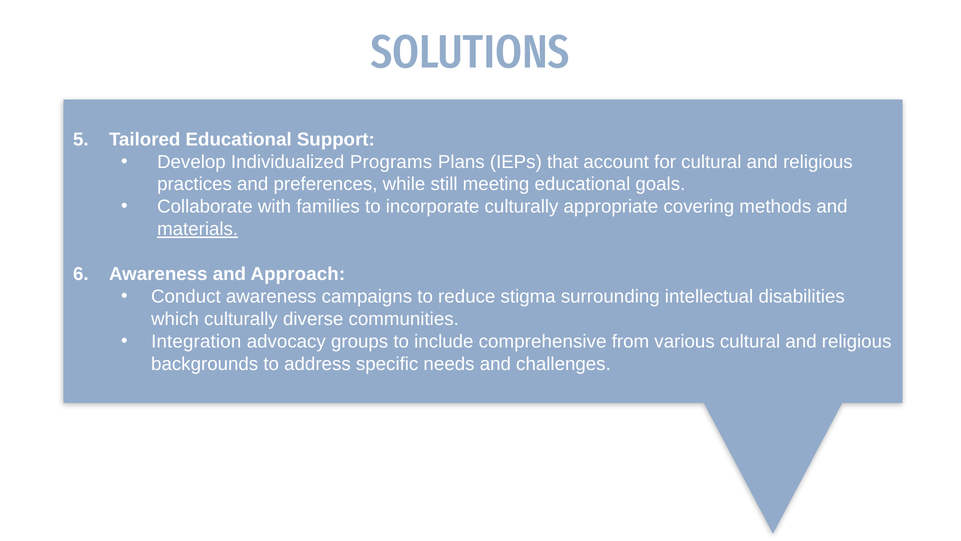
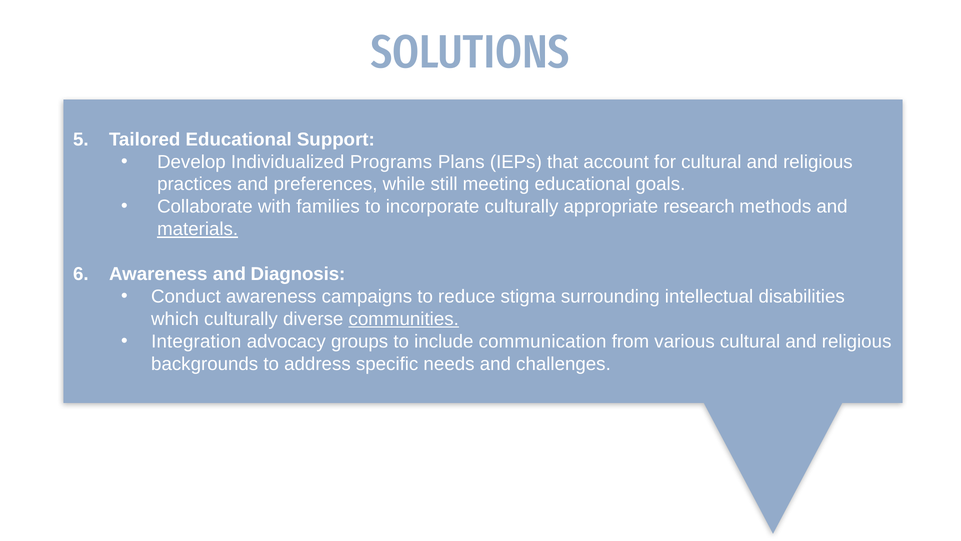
covering: covering -> research (699, 207)
Approach: Approach -> Diagnosis (298, 274)
communities underline: none -> present (404, 319)
comprehensive: comprehensive -> communication (543, 341)
